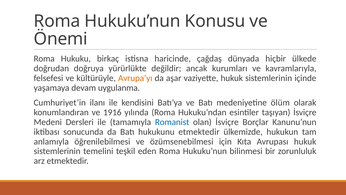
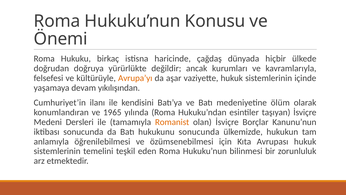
uygulanma: uygulanma -> yıkılışından (119, 88)
1916: 1916 -> 1965 (112, 112)
Romanist colour: blue -> orange (172, 122)
hukukunu etmektedir: etmektedir -> sonucunda (199, 132)
